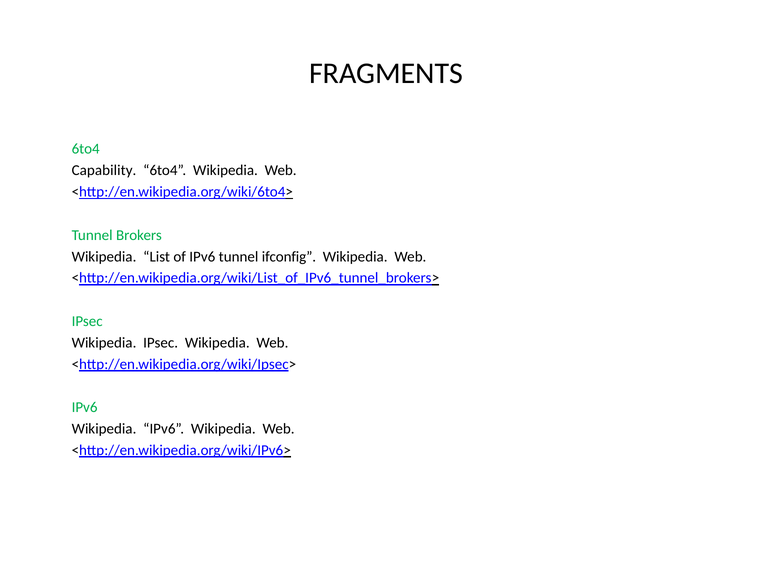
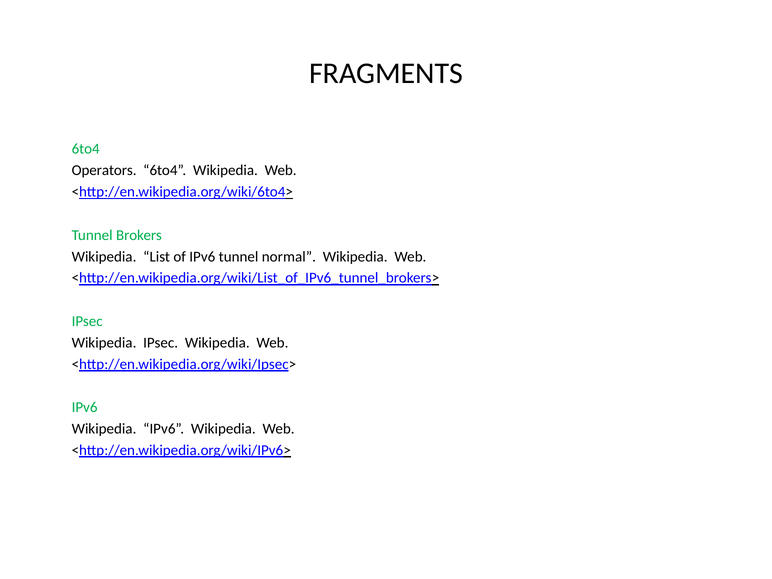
Capability: Capability -> Operators (104, 170)
ifconfig: ifconfig -> normal (289, 257)
